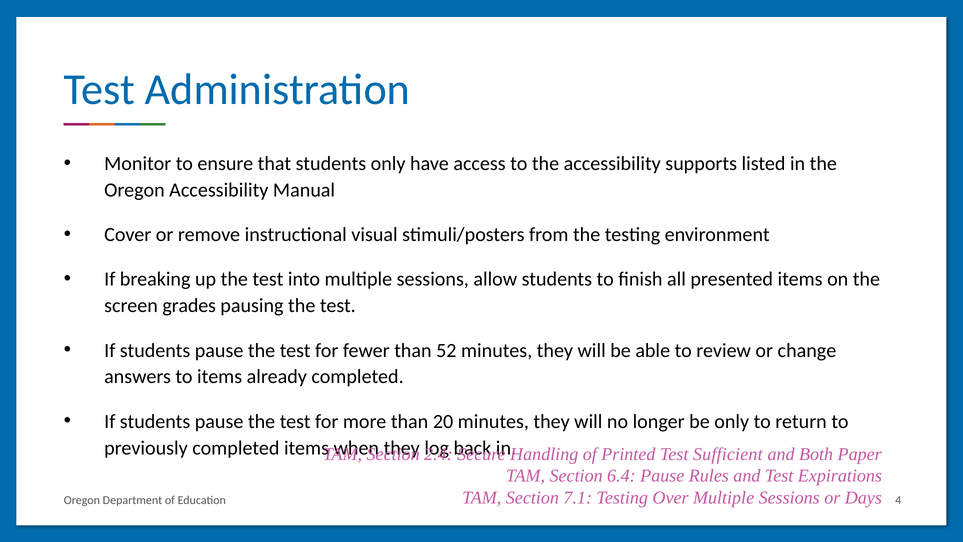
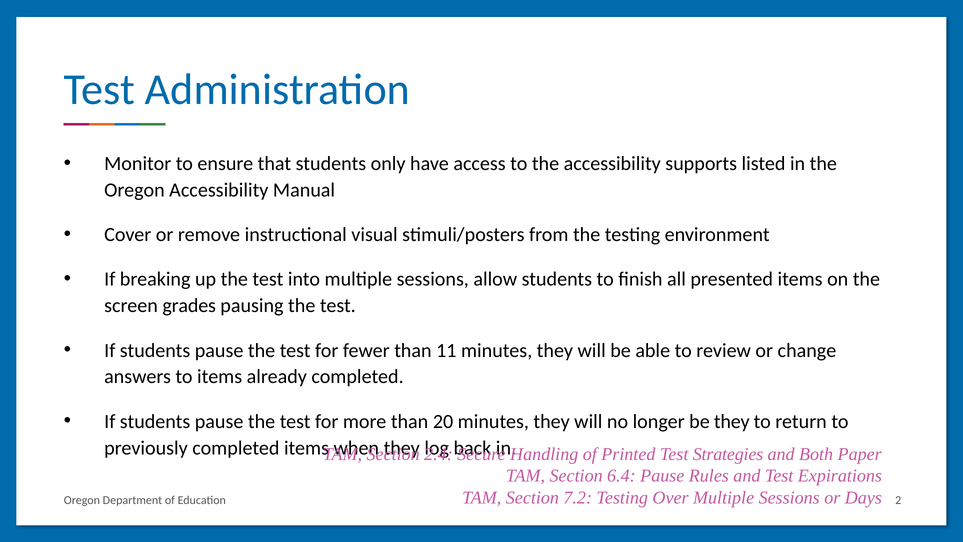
52: 52 -> 11 (446, 350)
be only: only -> they (732, 421)
Sufficient: Sufficient -> Strategies (728, 454)
7.1: 7.1 -> 7.2 (578, 497)
4: 4 -> 2 (898, 500)
